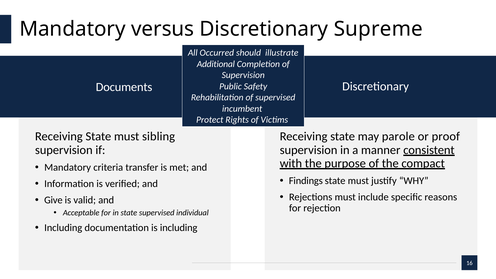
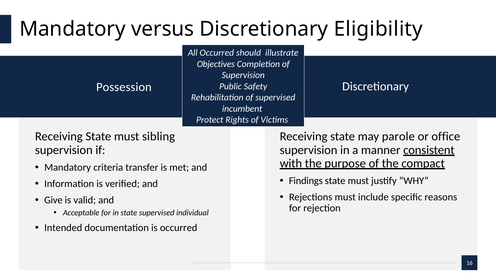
Supreme: Supreme -> Eligibility (378, 29)
Additional: Additional -> Objectives (216, 64)
Documents: Documents -> Possession (124, 87)
proof: proof -> office (446, 137)
Including: Including -> Intended (63, 228)
is including: including -> occurred (179, 228)
